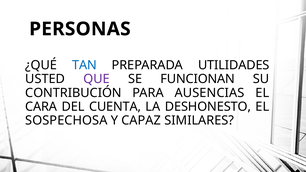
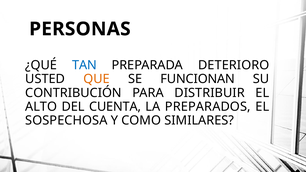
UTILIDADES: UTILIDADES -> DETERIORO (234, 65)
QUE colour: purple -> orange (97, 79)
AUSENCIAS: AUSENCIAS -> DISTRIBUIR (210, 93)
CARA: CARA -> ALTO (41, 107)
DESHONESTO: DESHONESTO -> PREPARADOS (208, 107)
CAPAZ: CAPAZ -> COMO (141, 120)
